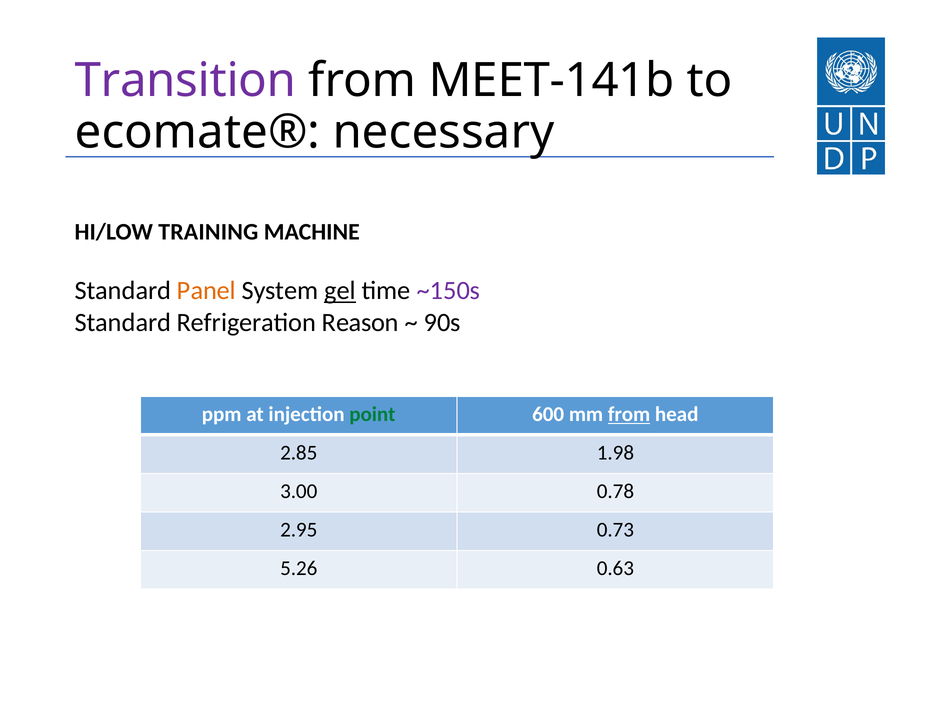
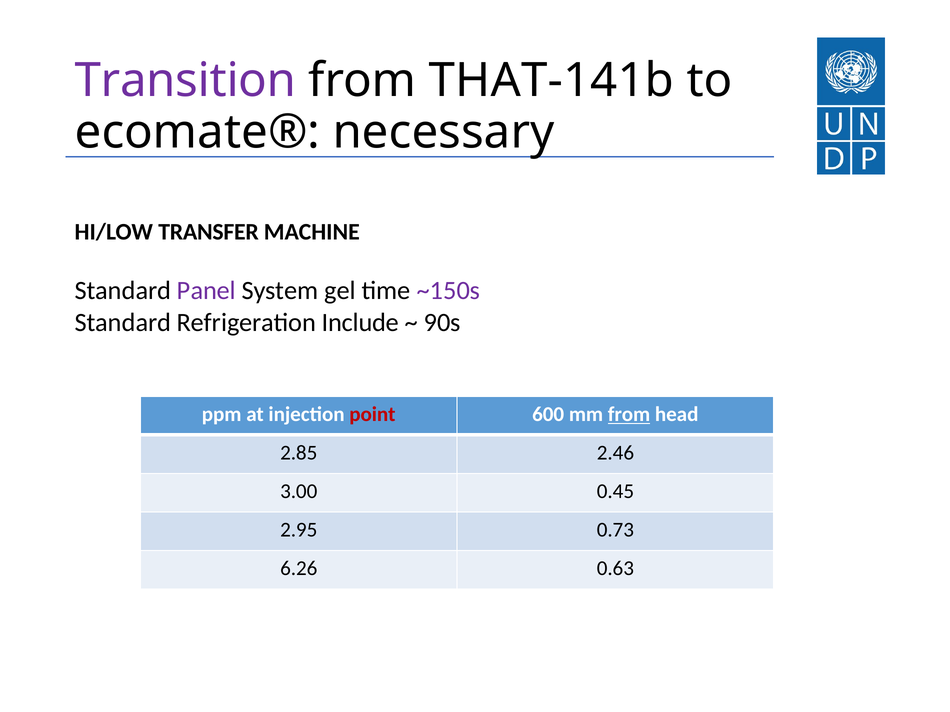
MEET-141b: MEET-141b -> THAT-141b (551, 81)
TRAINING: TRAINING -> TRANSFER (209, 232)
Panel colour: orange -> purple (206, 291)
gel underline: present -> none (340, 291)
Reason: Reason -> Include (360, 323)
point colour: green -> red (372, 415)
1.98: 1.98 -> 2.46 (615, 453)
0.78: 0.78 -> 0.45 (615, 492)
5.26: 5.26 -> 6.26 (299, 569)
